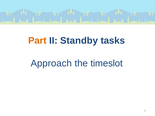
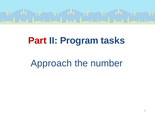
Part colour: orange -> red (37, 41)
Standby: Standby -> Program (79, 41)
timeslot: timeslot -> number (107, 63)
